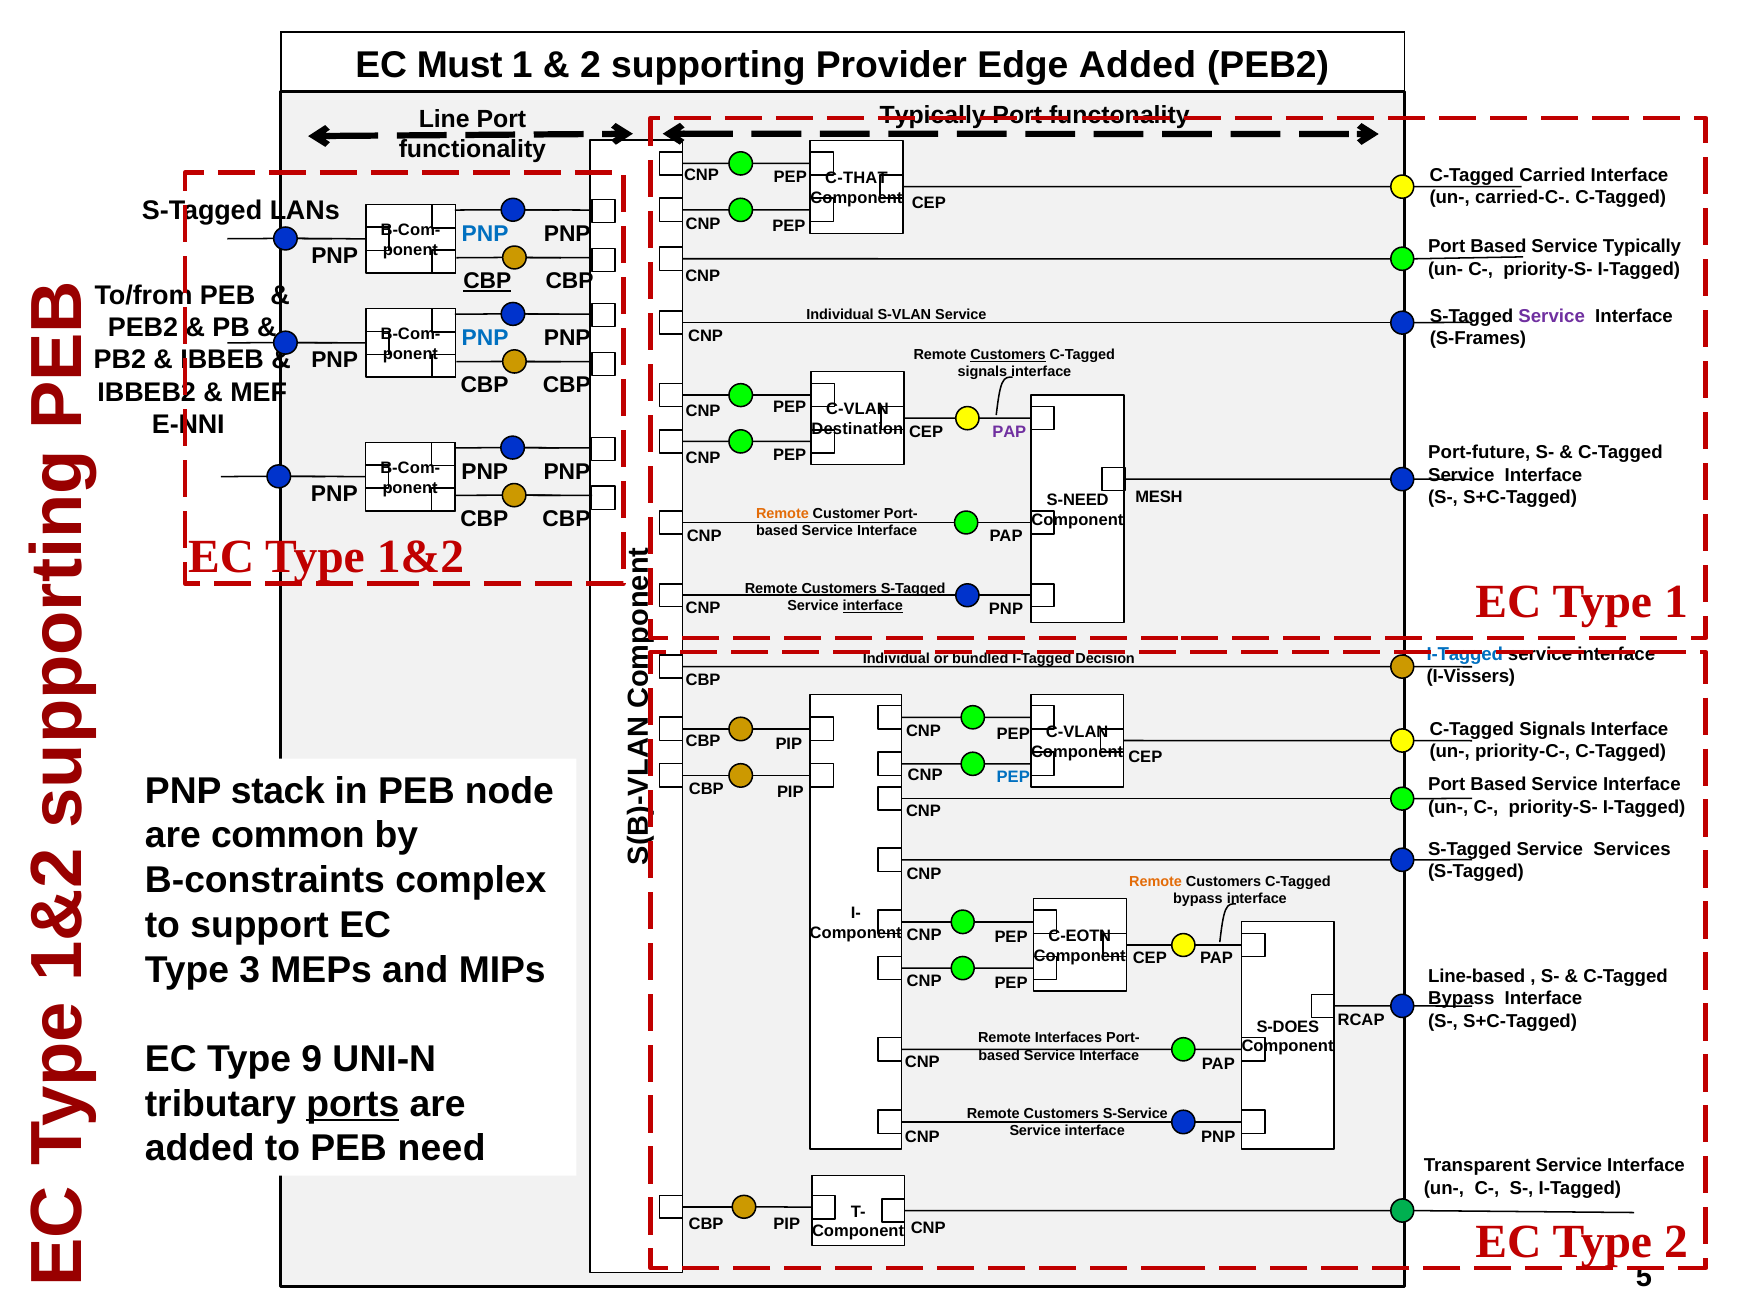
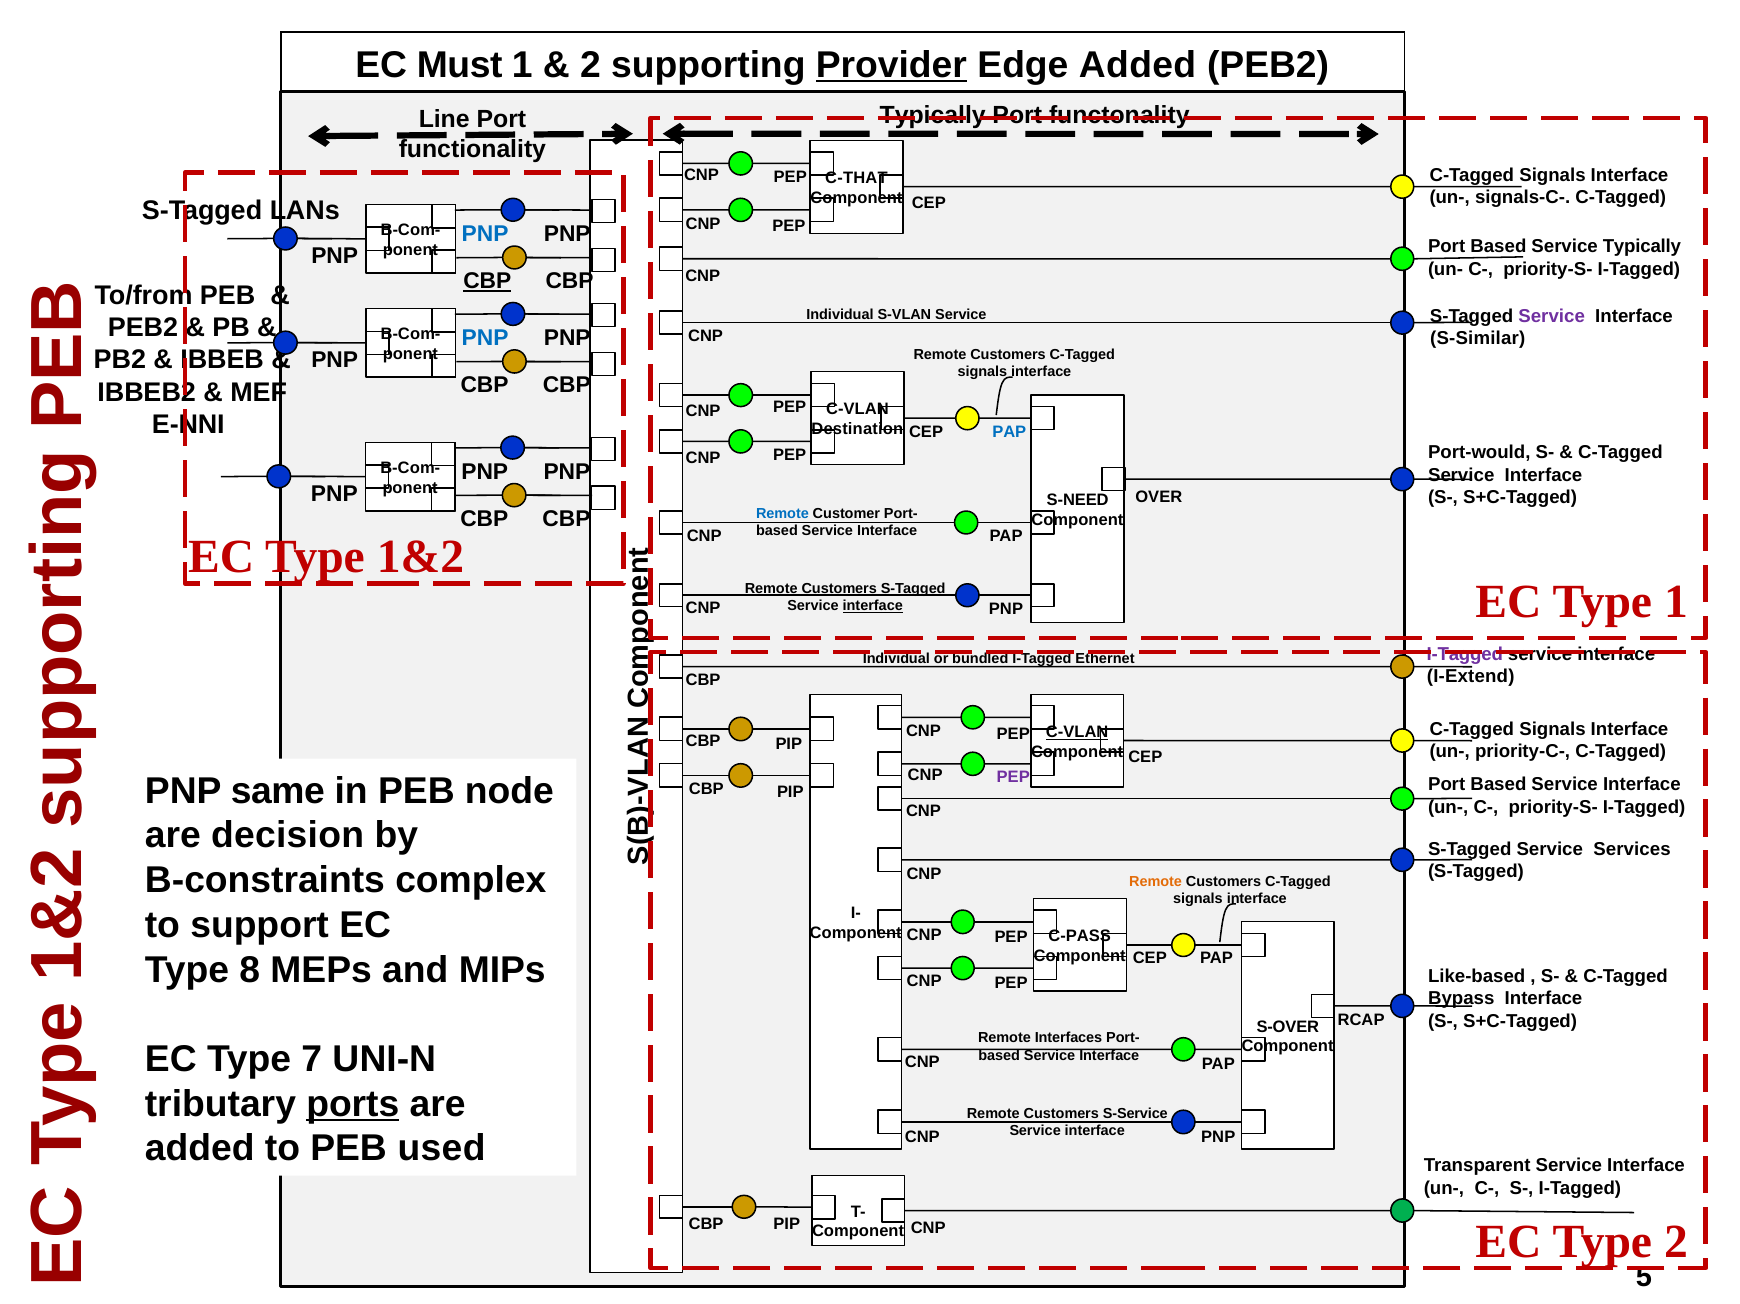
Provider underline: none -> present (891, 65)
Carried: Carried -> Signals (1552, 175)
carried-C-: carried-C- -> signals-C- (1523, 198)
S-Frames: S-Frames -> S-Similar (1478, 339)
Customers underline: present -> none (1008, 355)
PAP colour: purple -> blue (1009, 432)
Port-future: Port-future -> Port-would (1479, 453)
MESH: MESH -> OVER (1159, 497)
Remote colour: orange -> blue (782, 514)
I-Tagged colour: blue -> purple (1465, 654)
Decision: Decision -> Ethernet (1105, 659)
I-Vissers: I-Vissers -> I-Extend (1471, 677)
C-VLAN underline: none -> present (1077, 732)
PEP colour: blue -> purple (1013, 777)
stack: stack -> same (278, 791)
common: common -> decision (288, 836)
bypass: bypass -> signals (1198, 899)
C-EOTN: C-EOTN -> C-PASS (1080, 937)
3: 3 -> 8 (250, 970)
Line-based: Line-based -> Like-based (1477, 977)
S-DOES: S-DOES -> S-OVER (1288, 1027)
9: 9 -> 7 (312, 1060)
need: need -> used (442, 1149)
